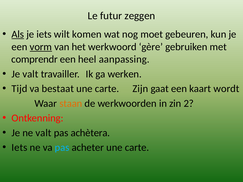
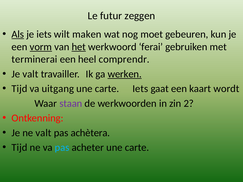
komen: komen -> maken (87, 34)
het underline: none -> present (79, 47)
gère: gère -> ferai (151, 47)
comprendr: comprendr -> terminerai (34, 59)
aanpassing: aanpassing -> comprendr (124, 59)
werken underline: none -> present (125, 74)
bestaat: bestaat -> uitgang (58, 89)
carte Zijn: Zijn -> Iets (140, 89)
staan colour: orange -> purple (71, 104)
Iets: Iets -> Tijd (19, 148)
